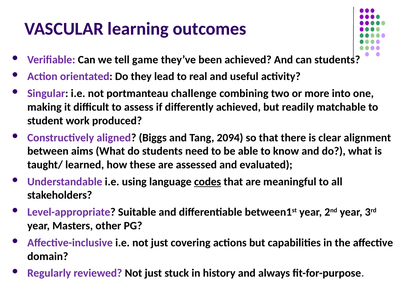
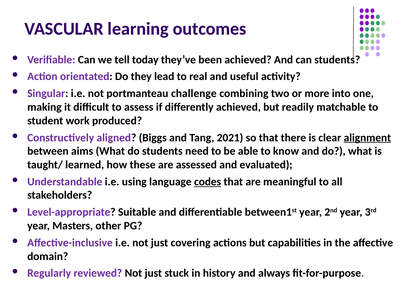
game: game -> today (145, 60)
2094: 2094 -> 2021 (230, 137)
alignment underline: none -> present (367, 137)
